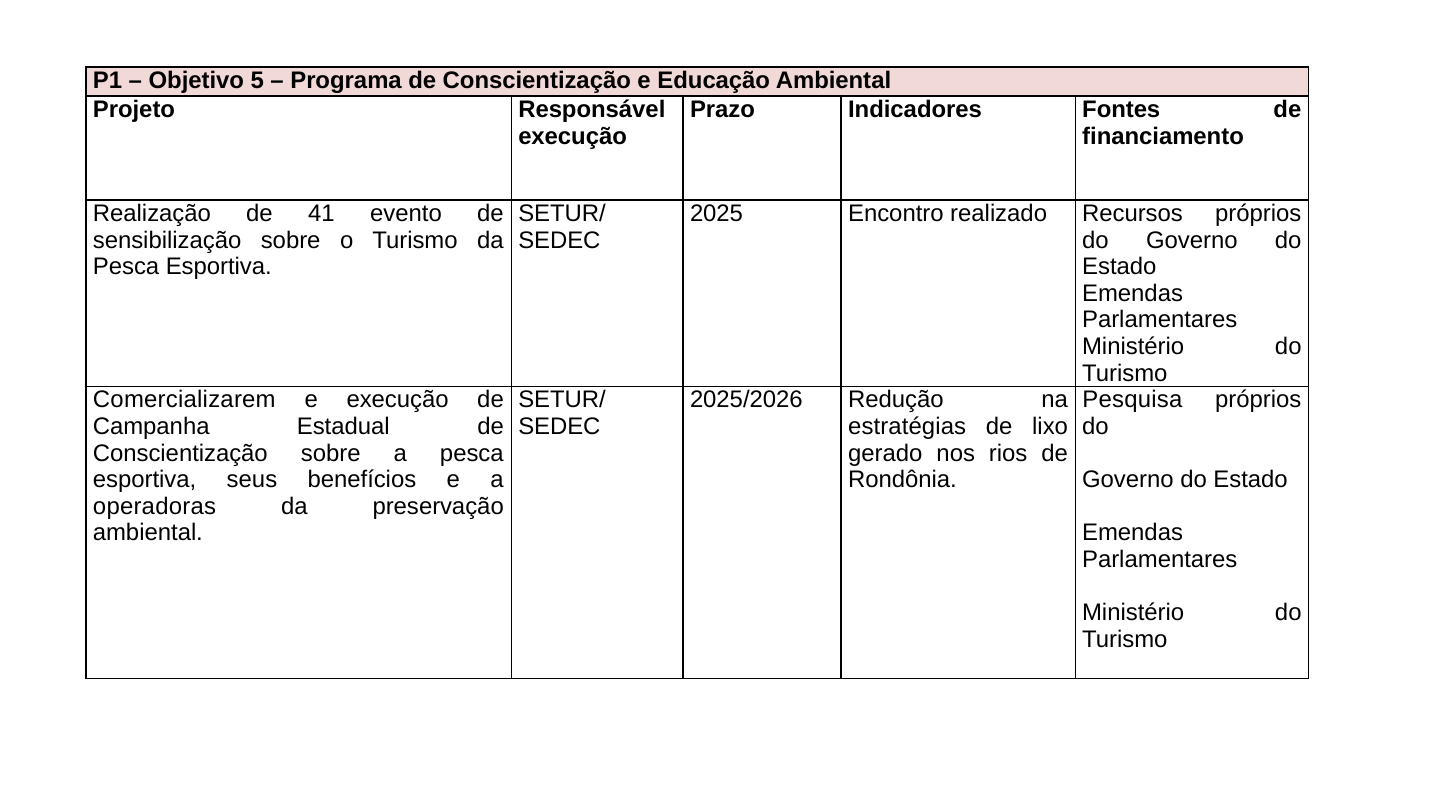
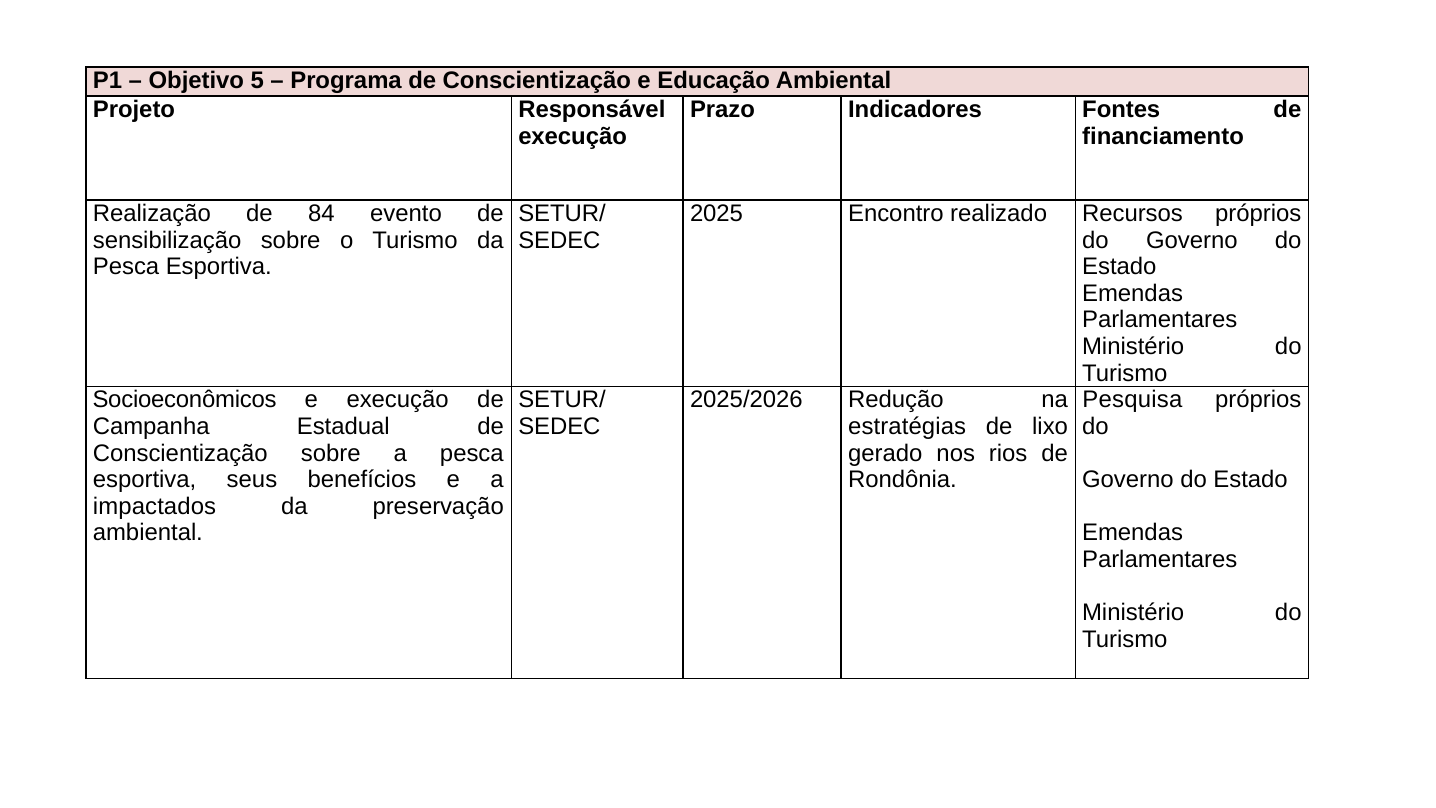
41: 41 -> 84 (321, 214)
Comercializarem: Comercializarem -> Socioeconômicos (185, 400)
operadoras: operadoras -> impactados (155, 506)
